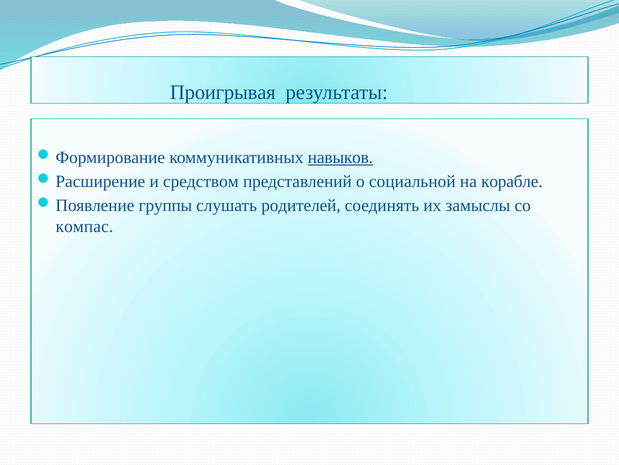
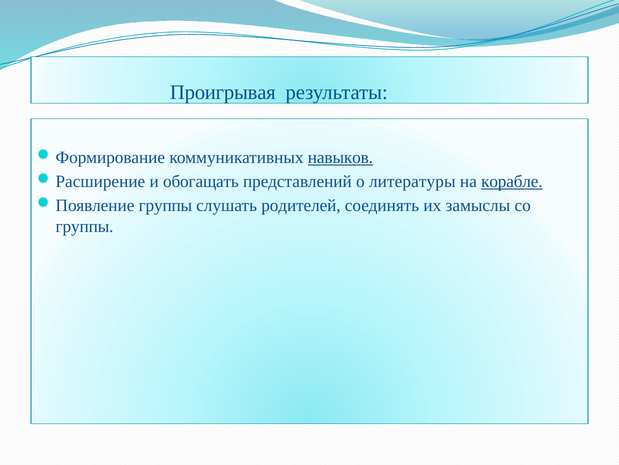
средством: средством -> обогащать (201, 181)
социальной: социальной -> литературы (412, 181)
корабле underline: none -> present (512, 181)
компас: компас -> группы (85, 226)
